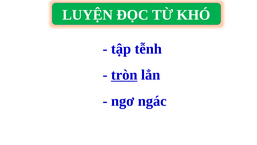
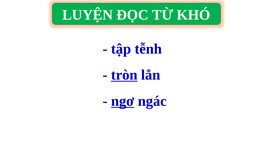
ngơ underline: none -> present (123, 101)
